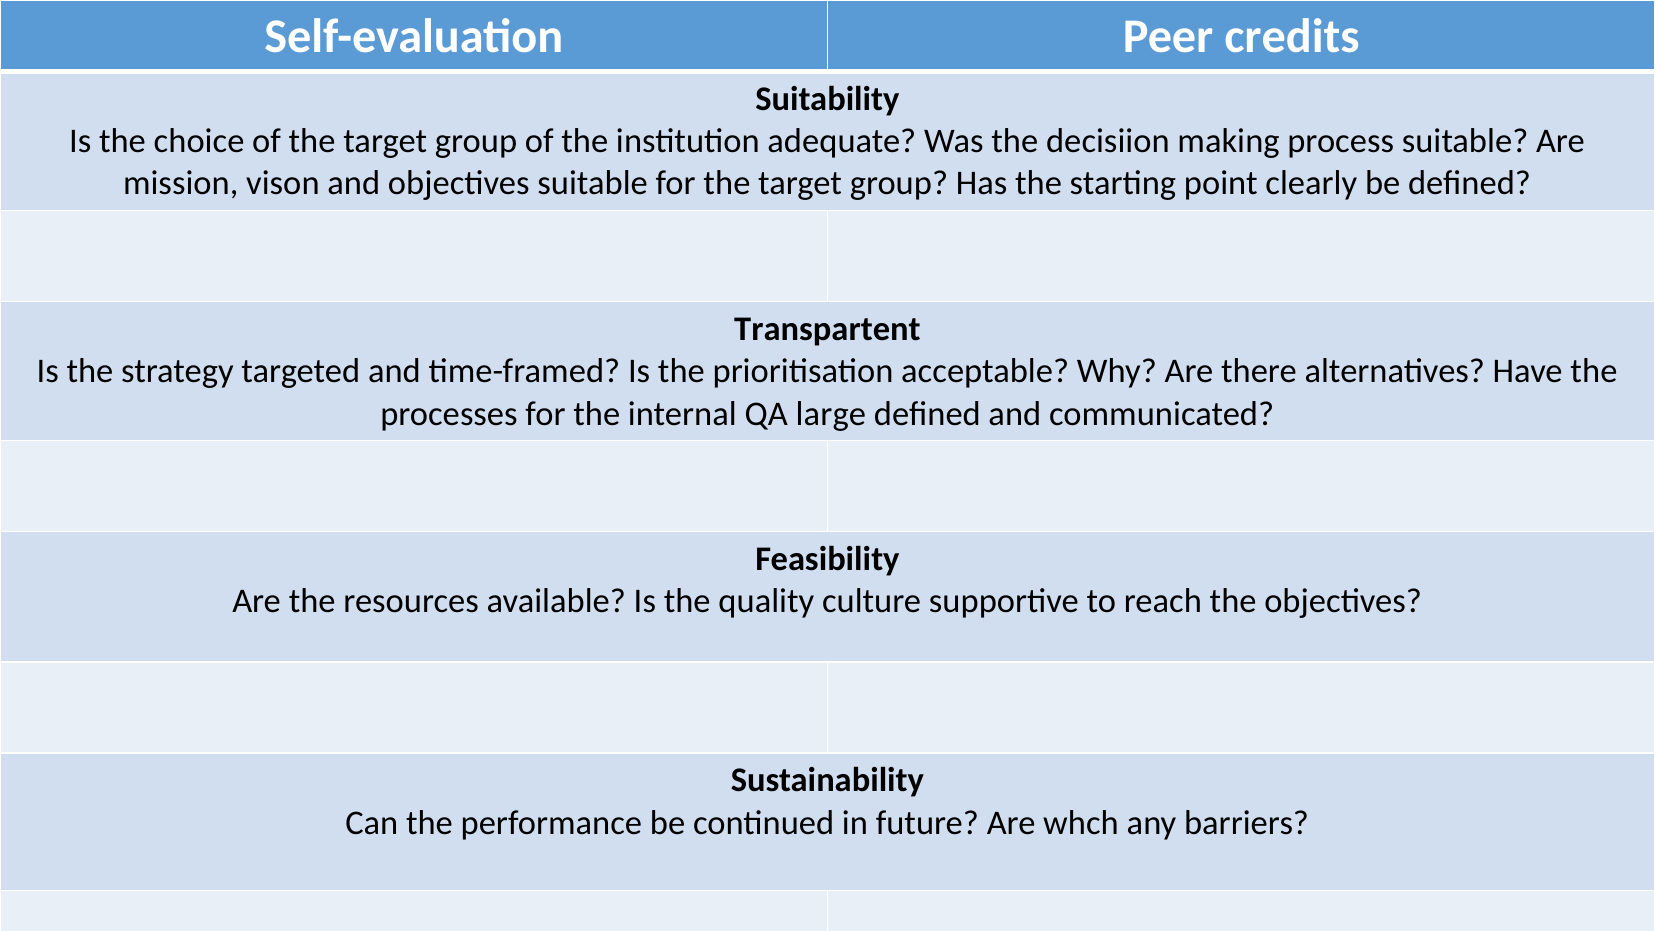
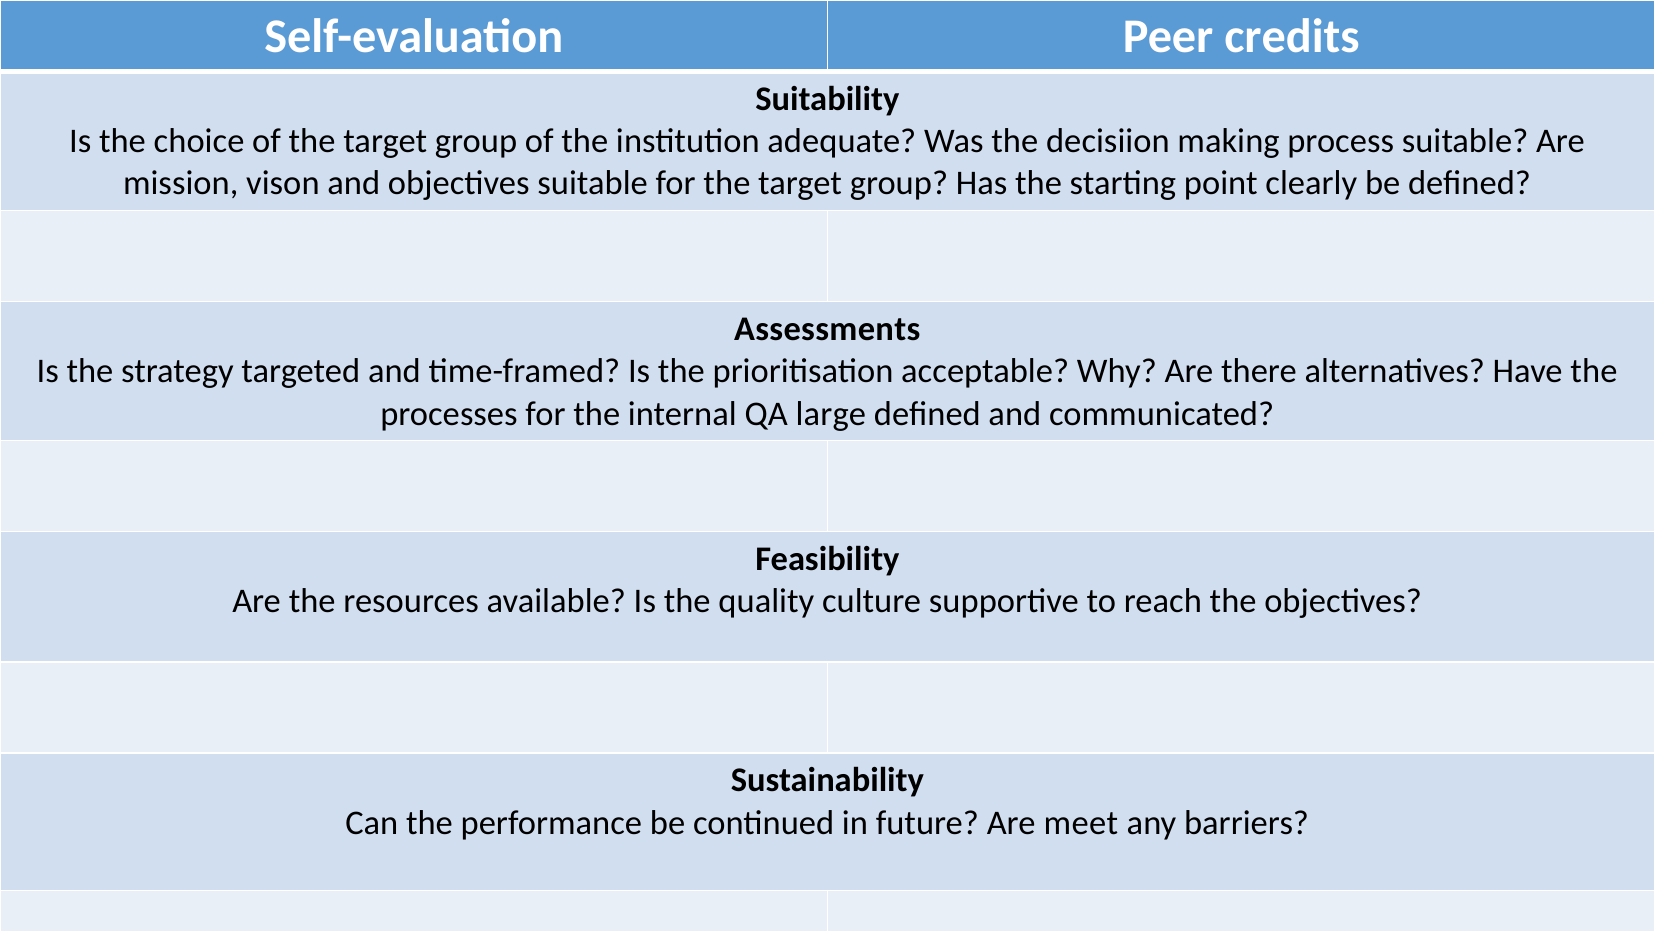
Transpartent: Transpartent -> Assessments (827, 329)
whch: whch -> meet (1081, 823)
